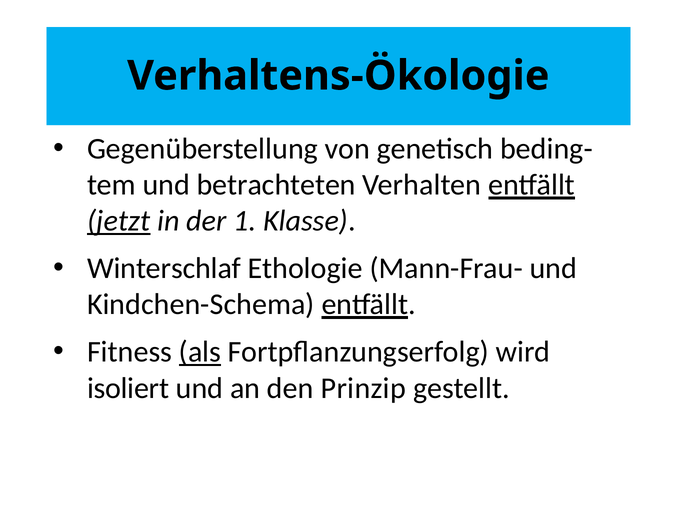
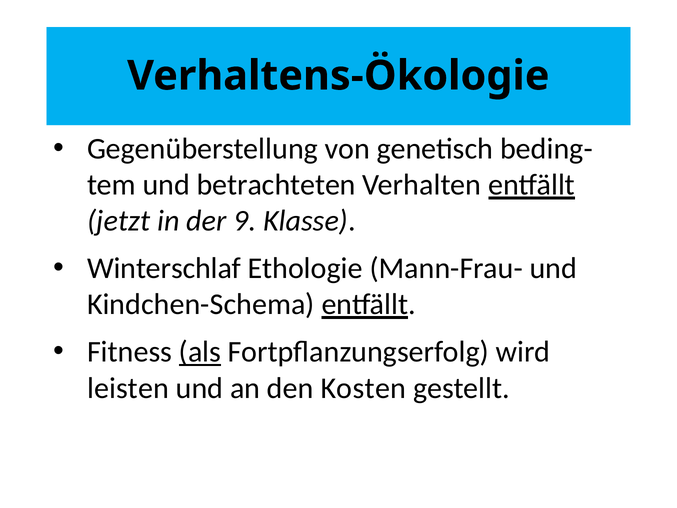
jetzt underline: present -> none (119, 221)
1: 1 -> 9 (245, 221)
isoliert: isoliert -> leisten (128, 388)
Prinzip: Prinzip -> Kosten (363, 388)
